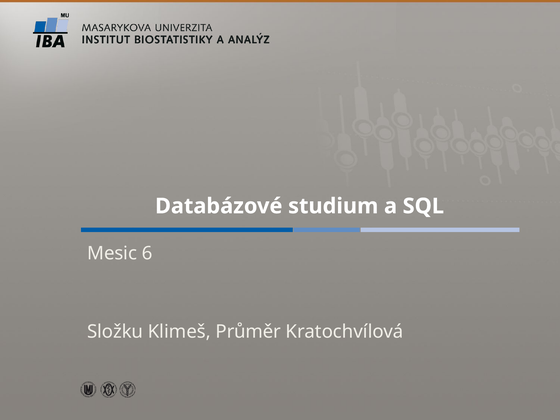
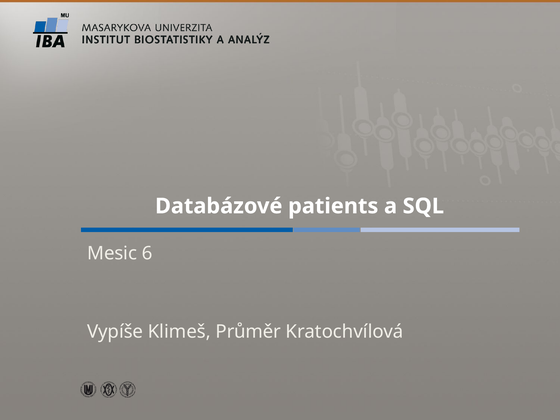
studium: studium -> patients (333, 206)
Složku: Složku -> Vypíše (115, 332)
